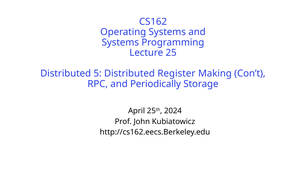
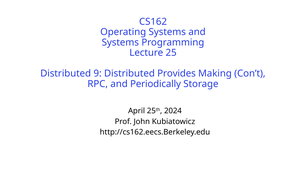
5: 5 -> 9 (98, 74)
Register: Register -> Provides (177, 74)
